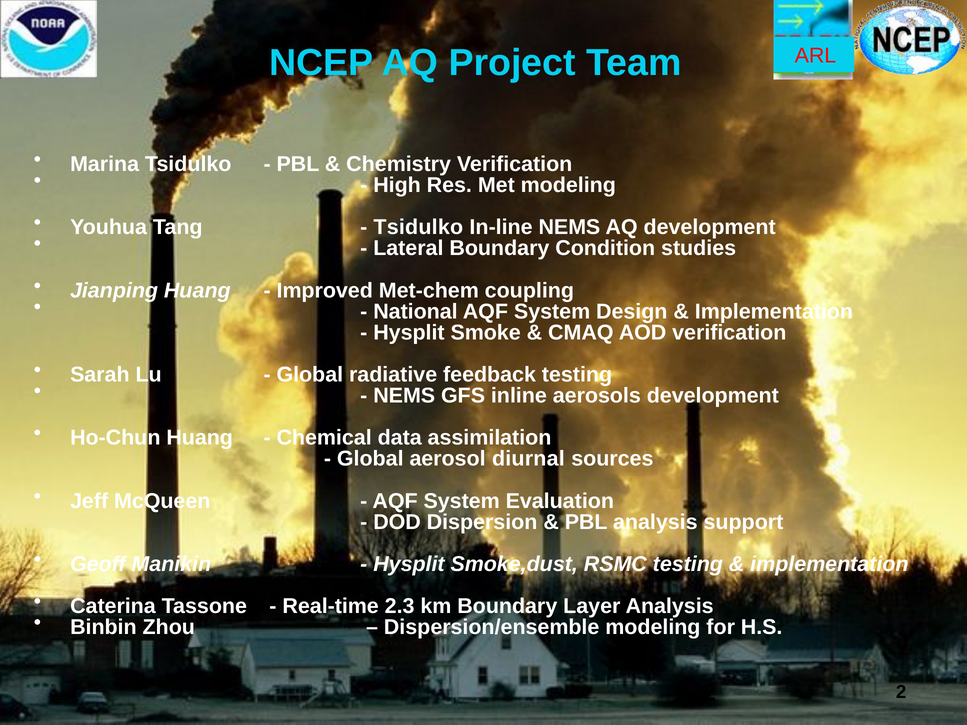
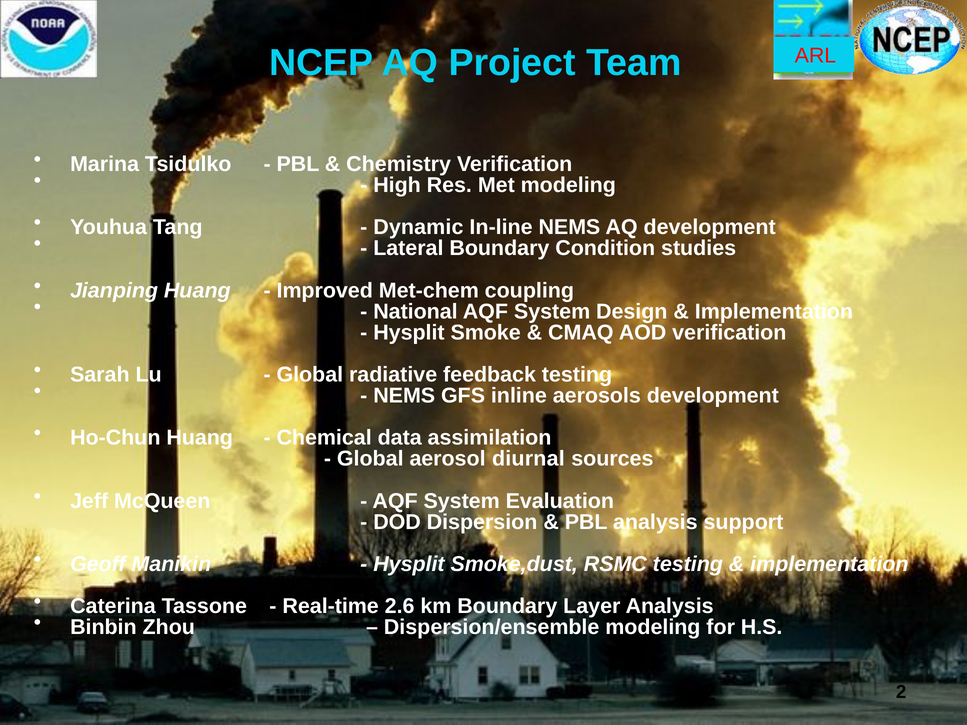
Tsidulko: Tsidulko -> Dynamic (418, 227)
2.3: 2.3 -> 2.6 (400, 606)
